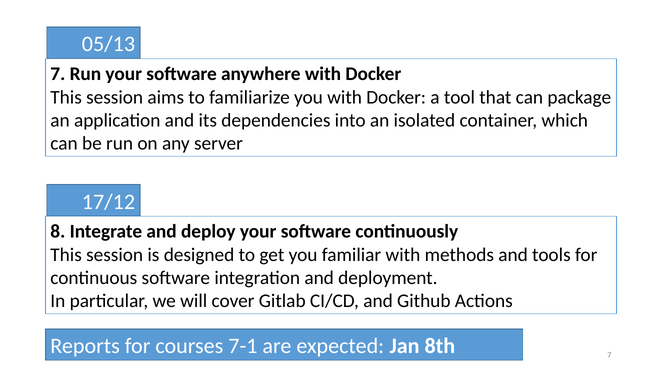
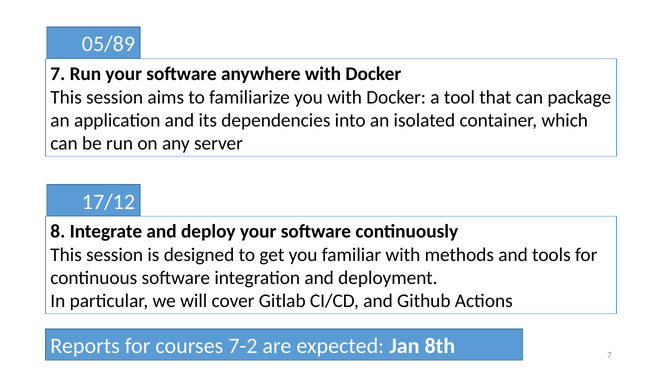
05/13: 05/13 -> 05/89 (108, 44)
7-1: 7-1 -> 7-2 (243, 346)
